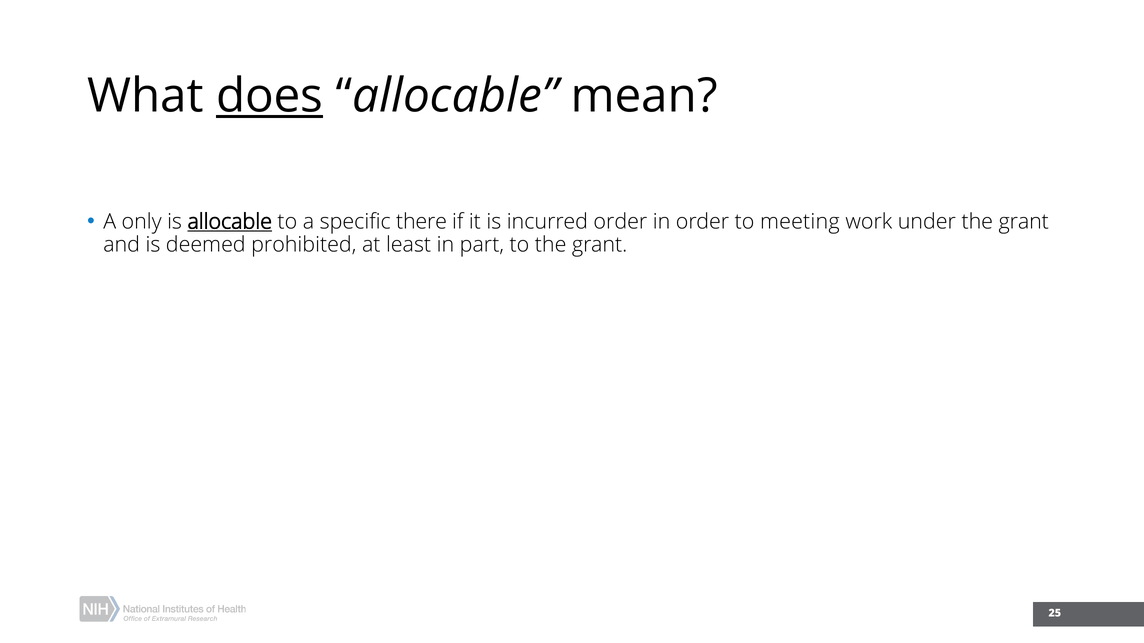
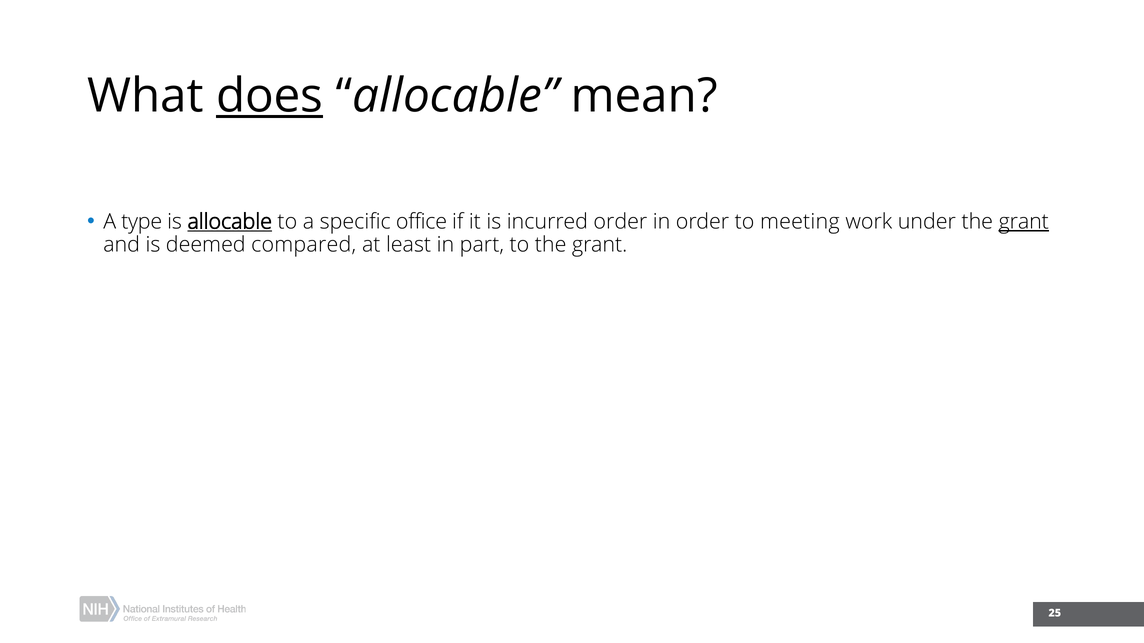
only: only -> type (142, 222)
there: there -> office (422, 222)
grant underline: none -> present (1024, 222)
prohibited: prohibited -> compared (304, 245)
